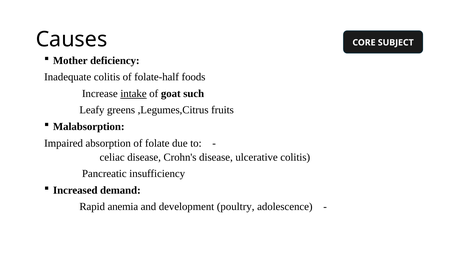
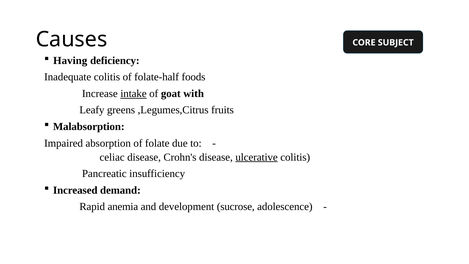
Mother: Mother -> Having (70, 61)
such: such -> with (194, 94)
ulcerative underline: none -> present (257, 157)
poultry: poultry -> sucrose (236, 207)
